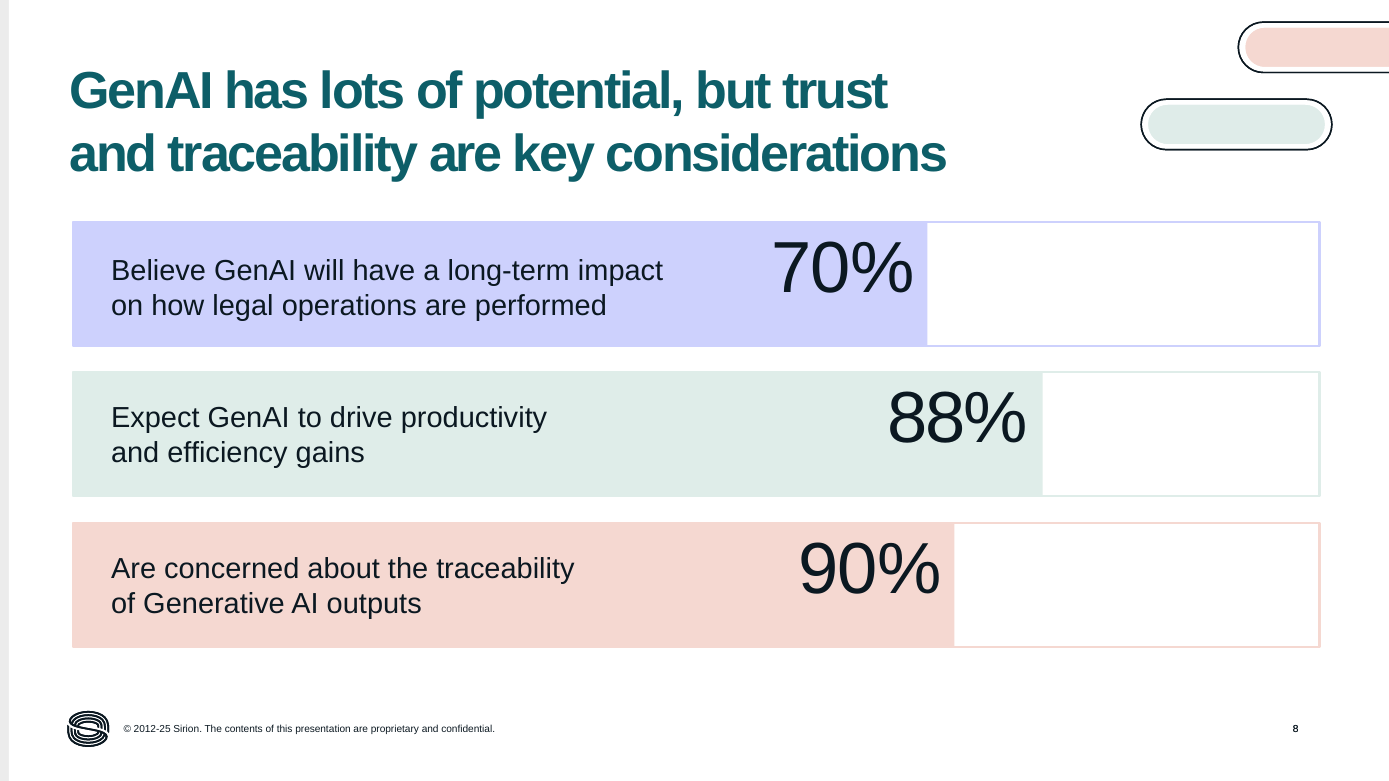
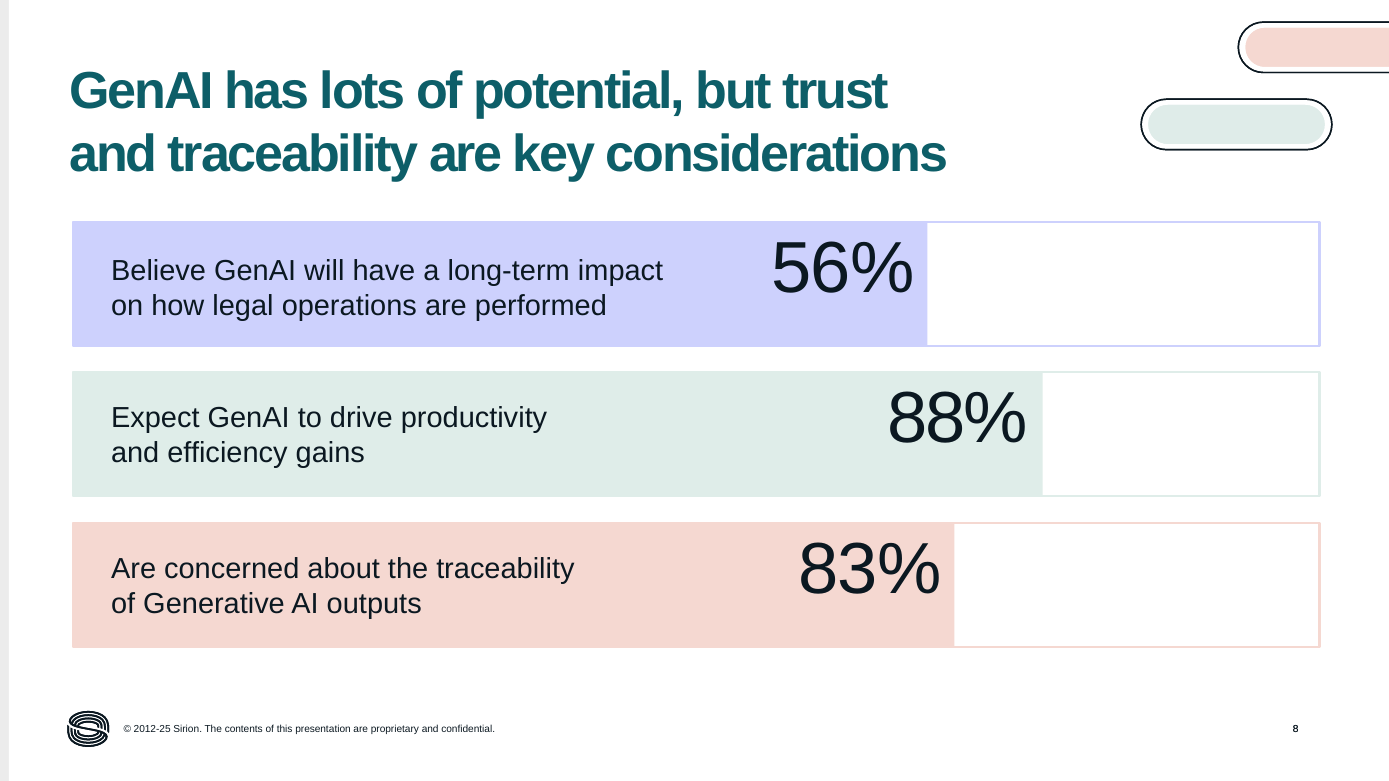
70%: 70% -> 56% (843, 268)
90%: 90% -> 83% (870, 569)
